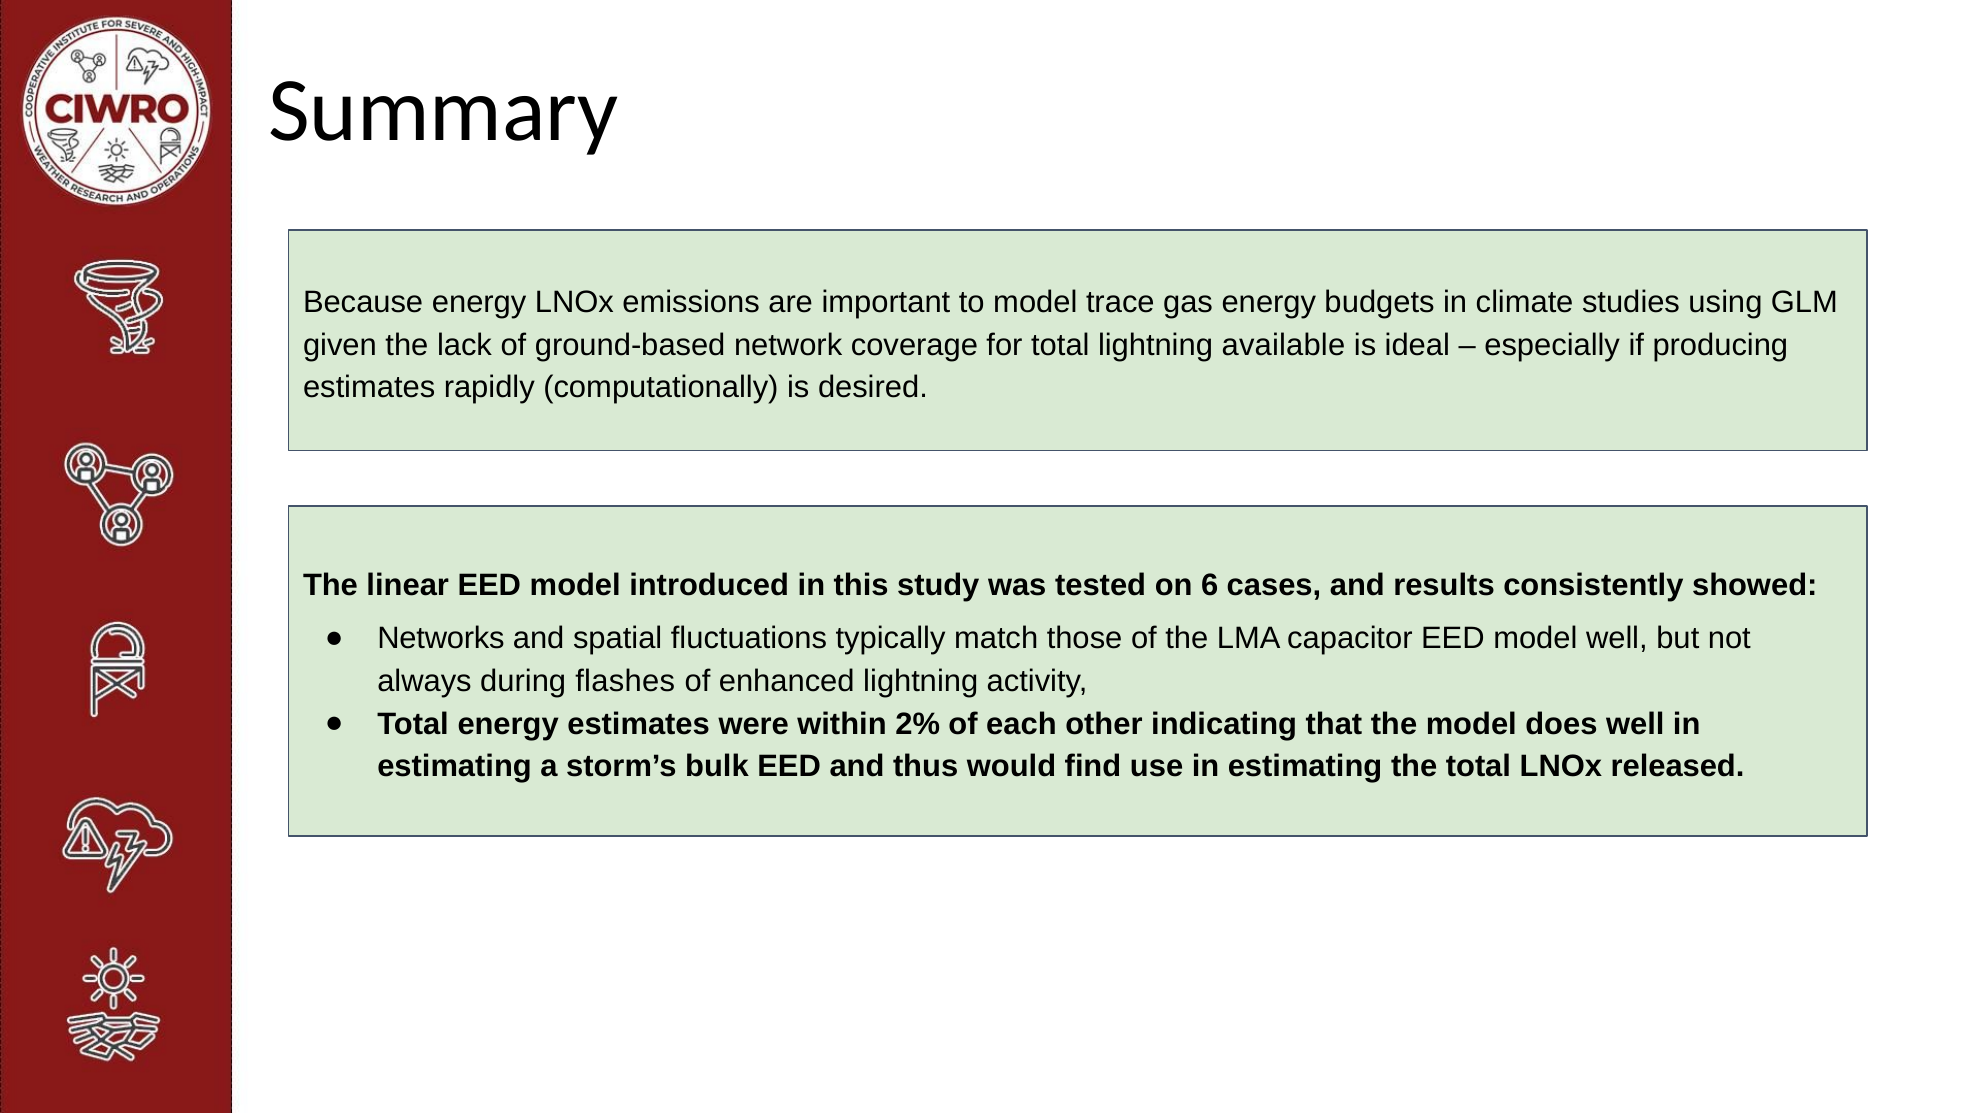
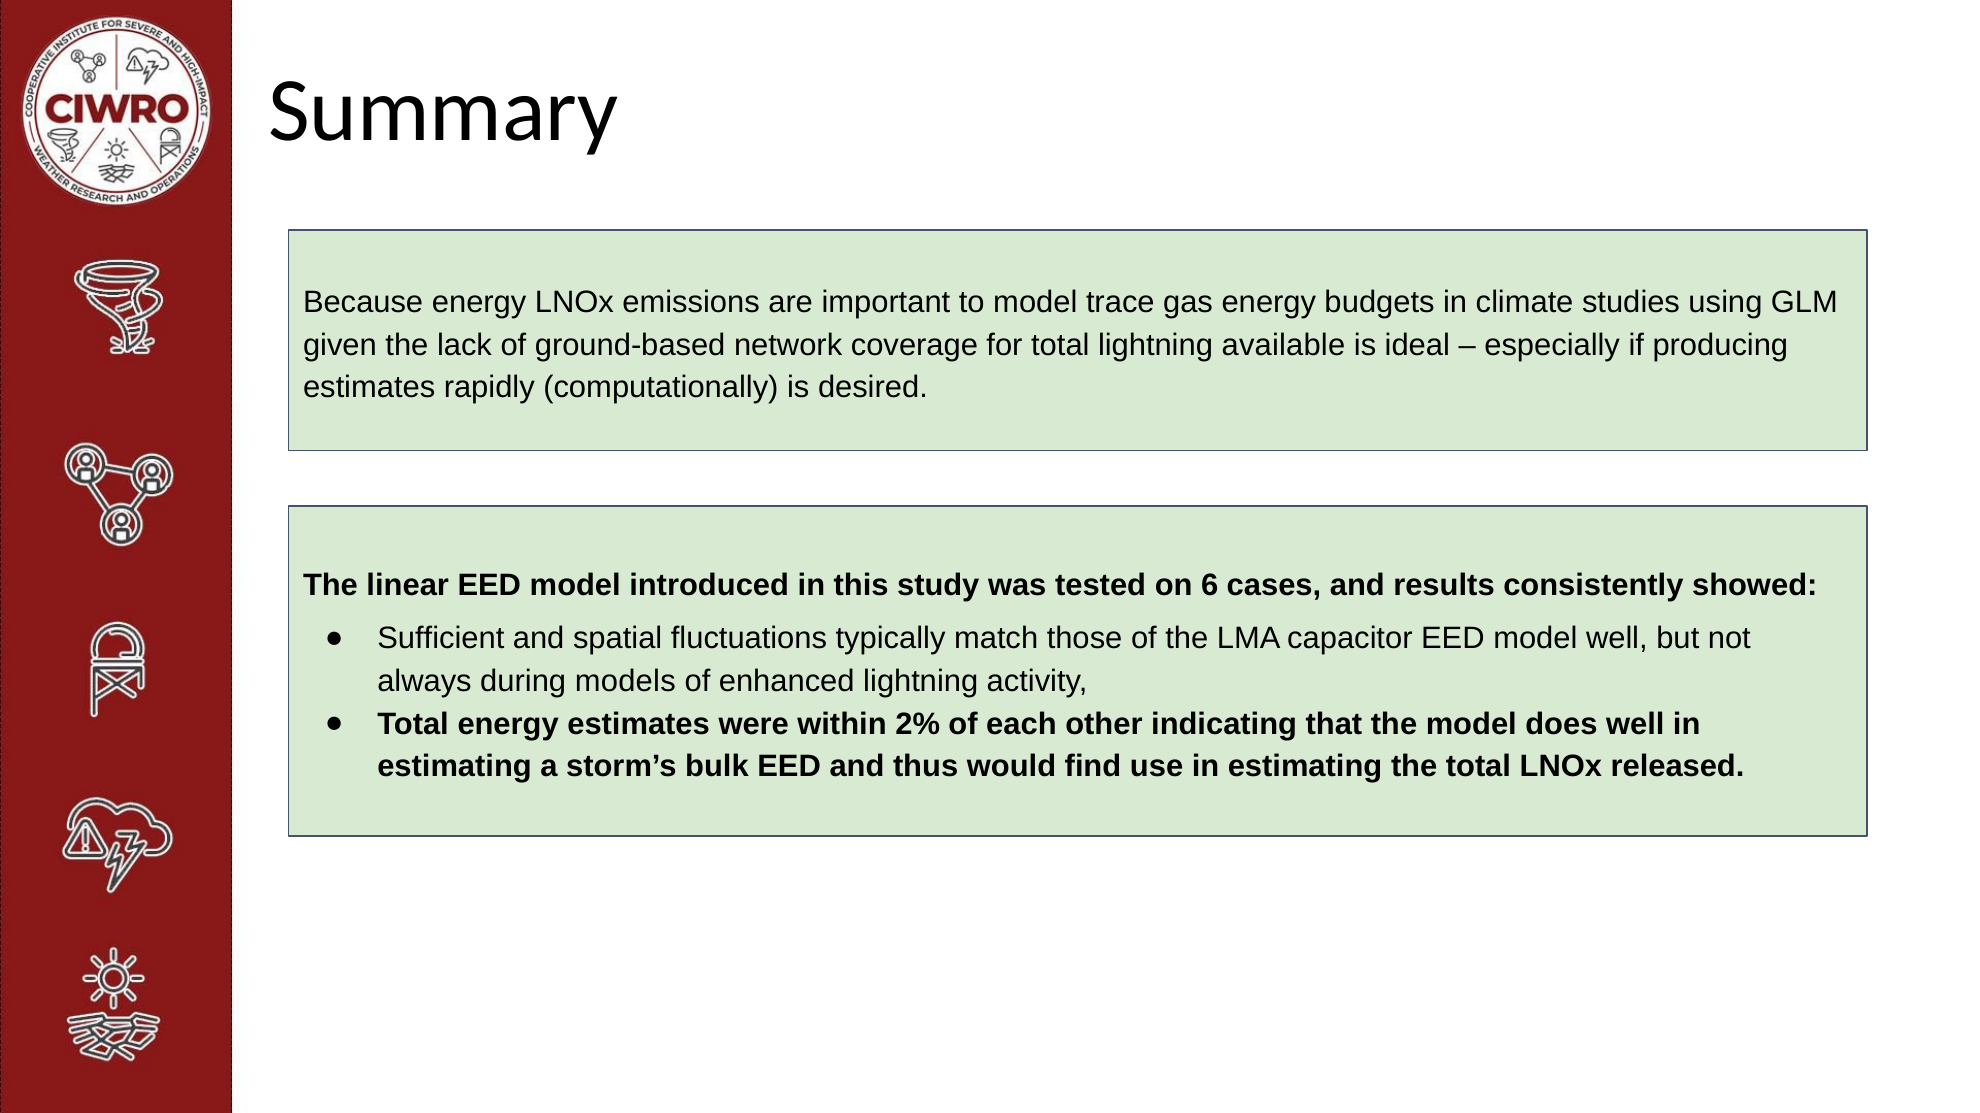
Networks: Networks -> Sufficient (441, 639)
flashes: flashes -> models (625, 682)
